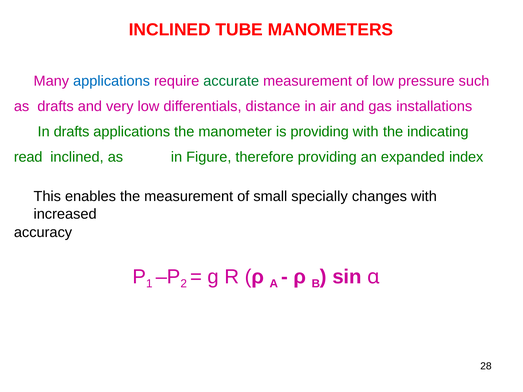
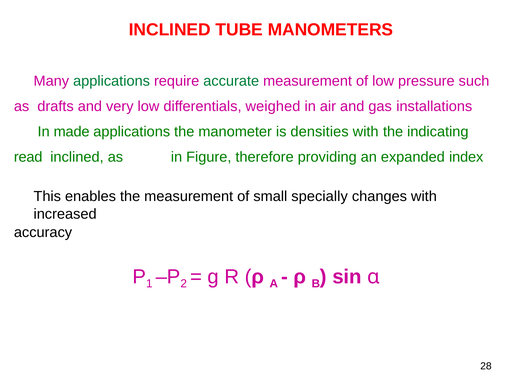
applications colour: blue -> green (112, 81)
distance: distance -> weighed (273, 106)
In drafts: drafts -> made (72, 132)
is providing: providing -> densities (320, 132)
